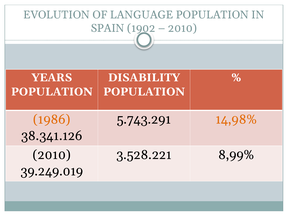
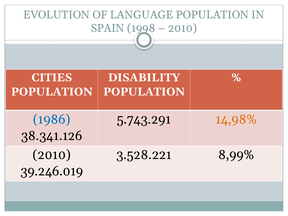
1902: 1902 -> 1998 (141, 28)
YEARS: YEARS -> CITIES (52, 78)
1986 colour: orange -> blue (52, 120)
39.249.019: 39.249.019 -> 39.246.019 (52, 171)
